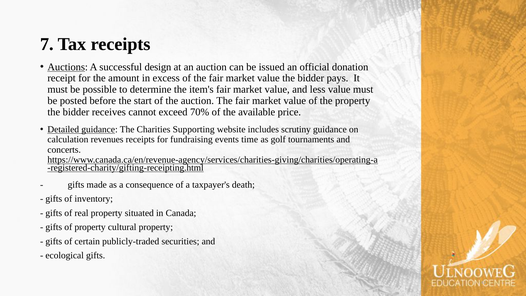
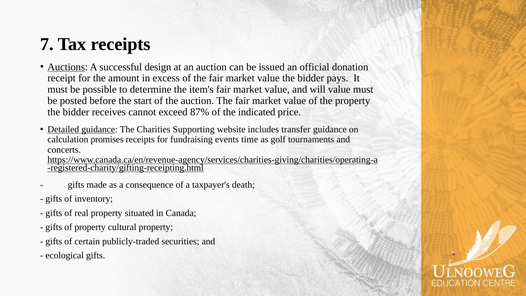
less: less -> will (318, 89)
70%: 70% -> 87% (200, 112)
available: available -> indicated (257, 112)
scrutiny: scrutiny -> transfer (296, 129)
revenues: revenues -> promises (107, 139)
